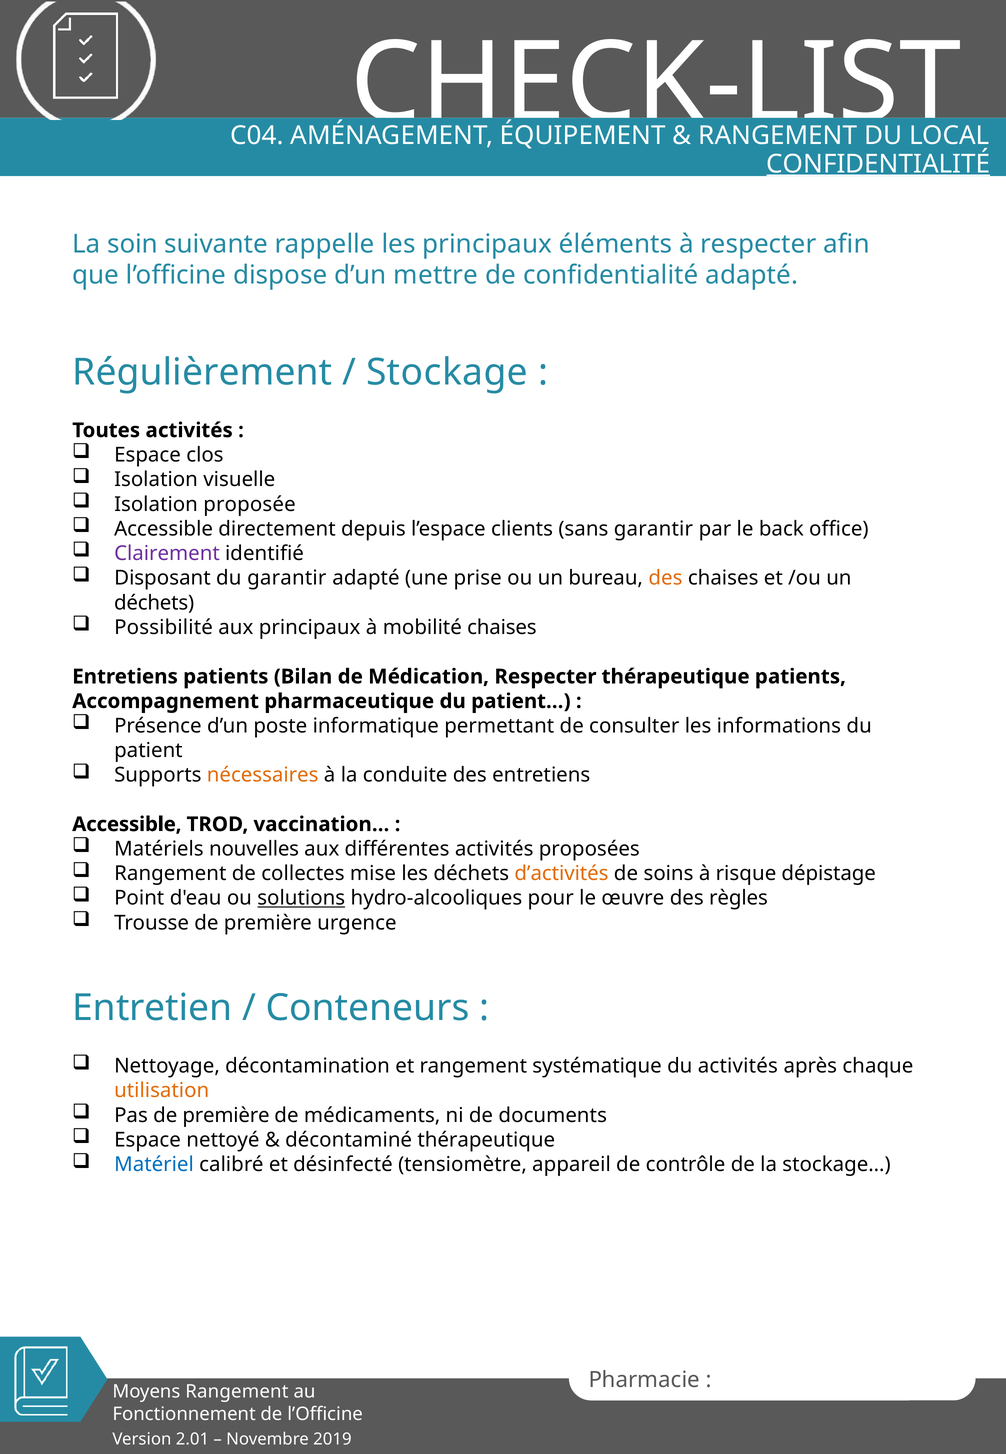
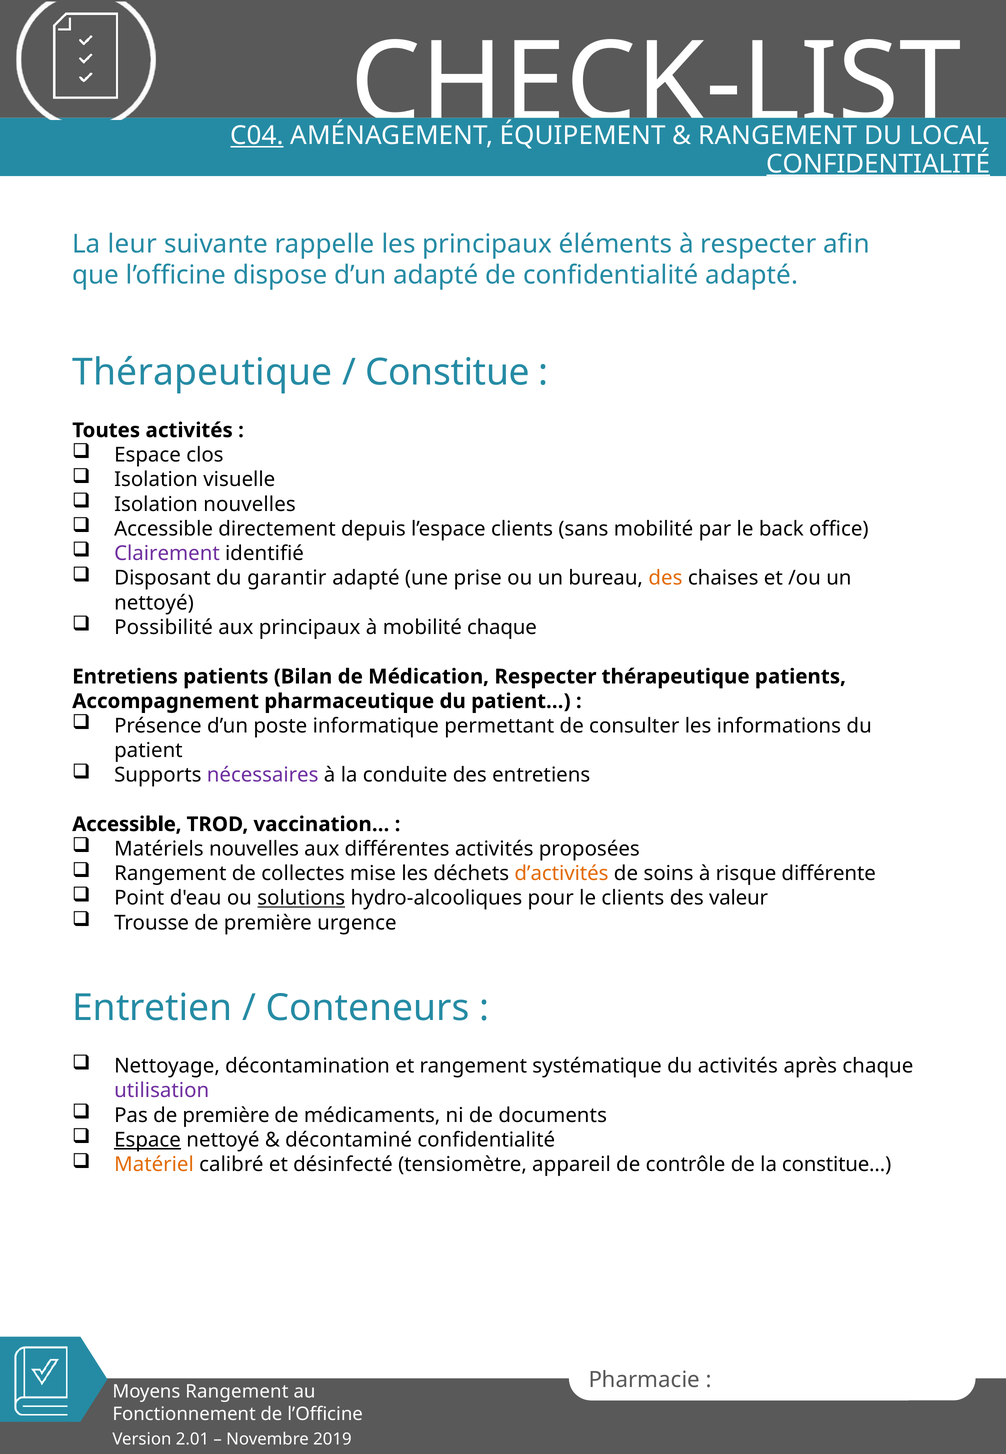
C04 underline: none -> present (257, 136)
soin: soin -> leur (132, 244)
d’un mettre: mettre -> adapté (436, 275)
Régulièrement: Régulièrement -> Thérapeutique (202, 372)
Stockage: Stockage -> Constitue (447, 372)
Isolation proposée: proposée -> nouvelles (249, 504)
sans garantir: garantir -> mobilité (653, 529)
déchets: déchets -> nettoyé (154, 602)
mobilité chaises: chaises -> chaque (502, 627)
nécessaires colour: orange -> purple (263, 775)
dépistage: dépistage -> différente (829, 873)
le œuvre: œuvre -> clients (633, 898)
règles: règles -> valeur (739, 898)
utilisation colour: orange -> purple (162, 1090)
Espace underline: none -> present (148, 1139)
décontaminé thérapeutique: thérapeutique -> confidentialité (486, 1139)
Matériel colour: blue -> orange (154, 1164)
stockage…: stockage… -> constitue… (837, 1164)
